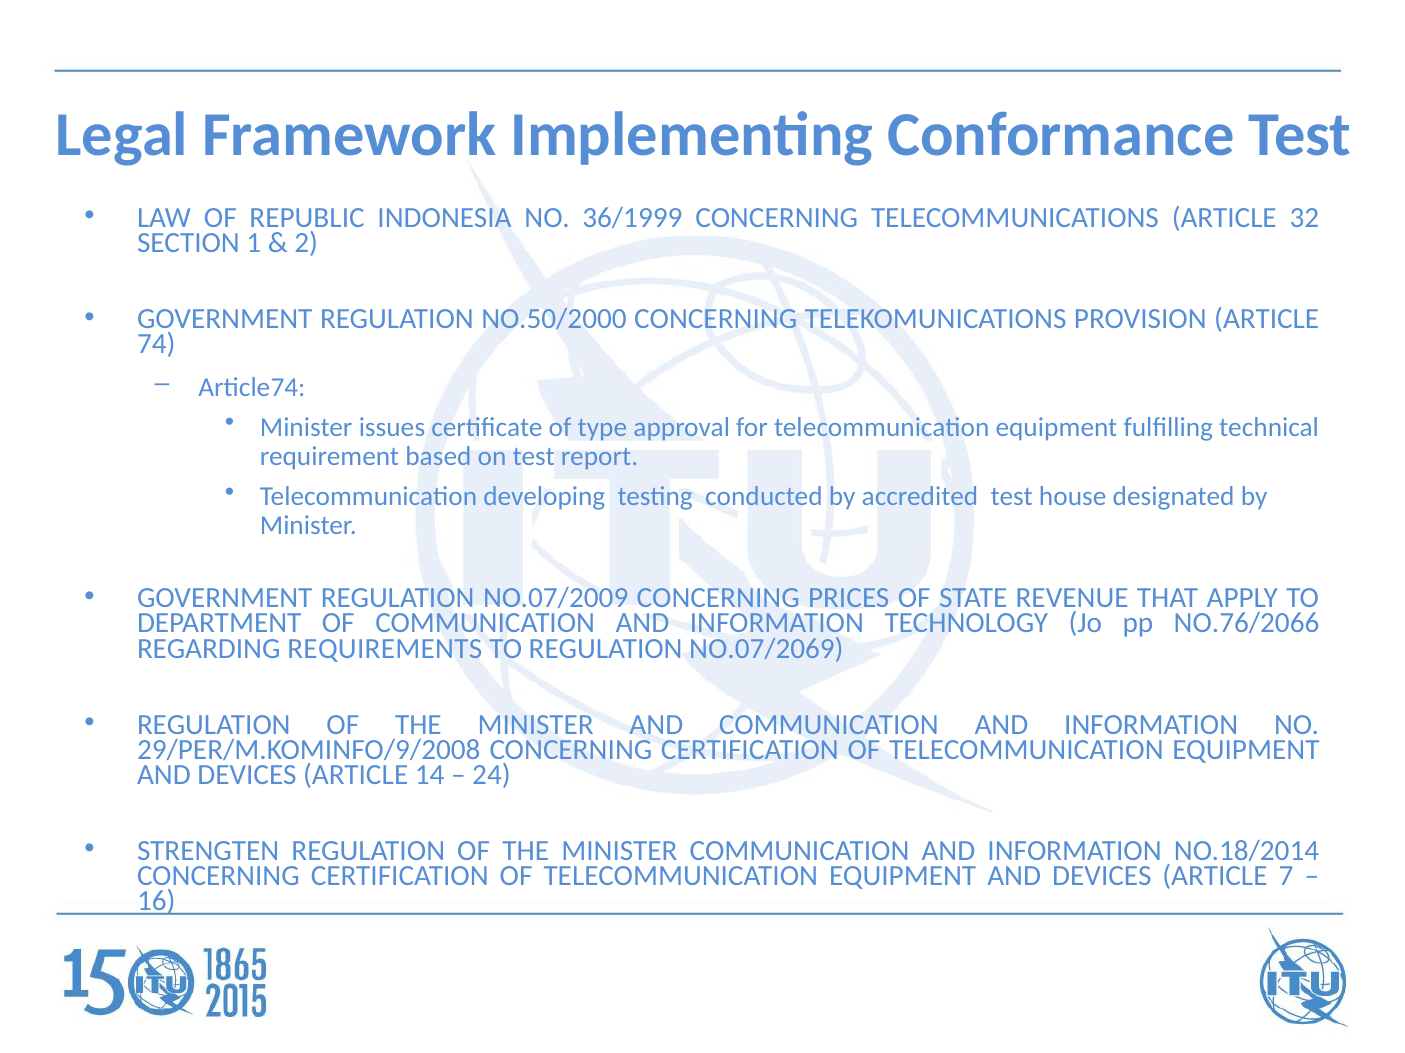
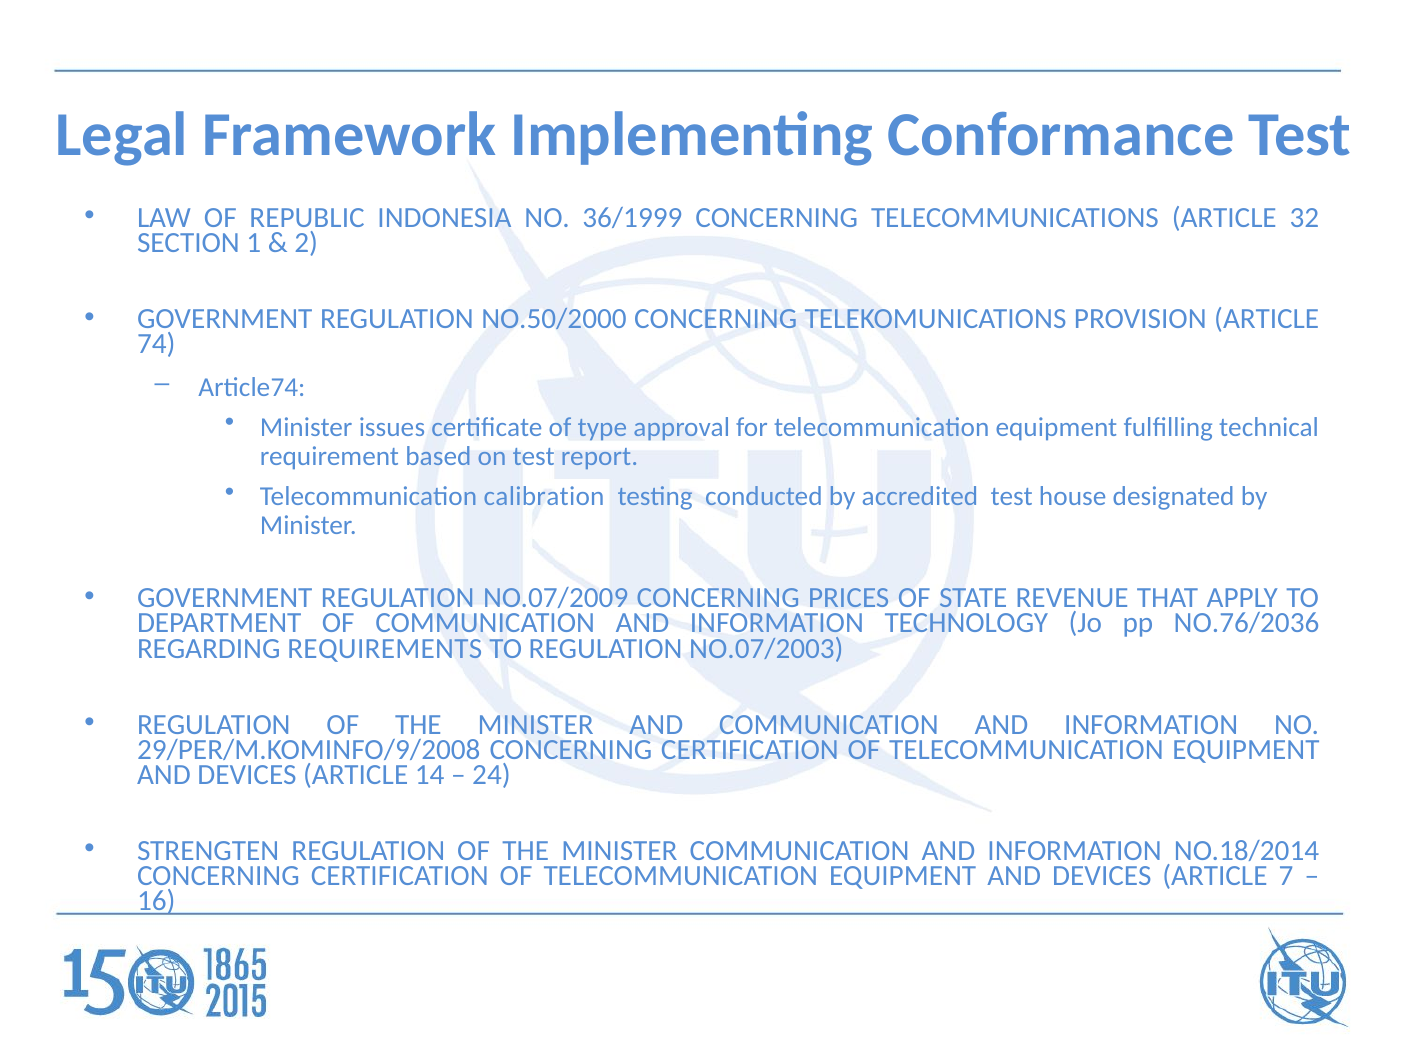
developing: developing -> calibration (544, 497)
NO.76/2066: NO.76/2066 -> NO.76/2036 (1247, 624)
NO.07/2069: NO.07/2069 -> NO.07/2003 (766, 649)
